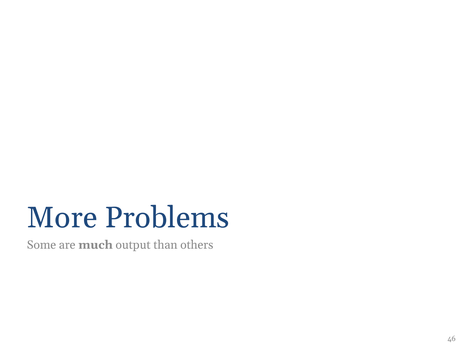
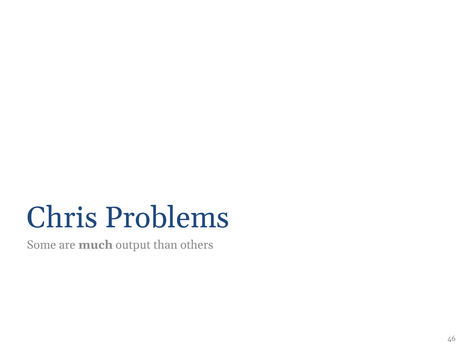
More: More -> Chris (62, 218)
